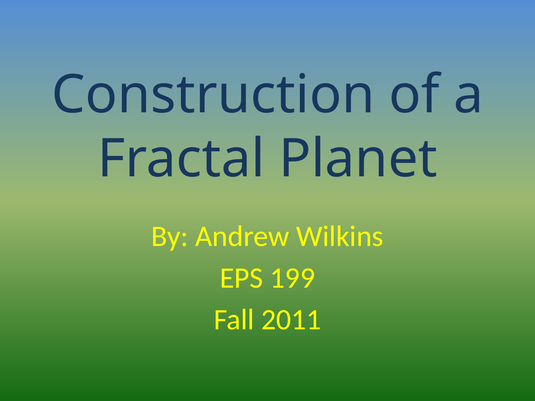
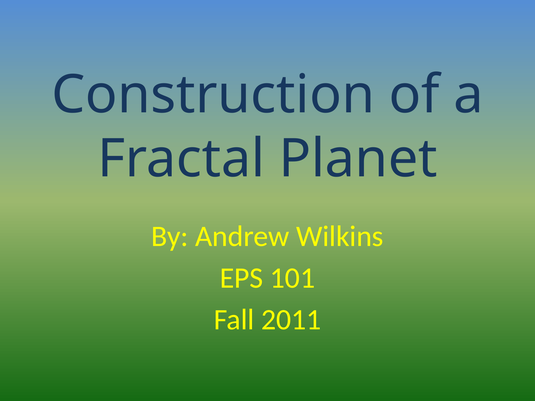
199: 199 -> 101 (292, 278)
